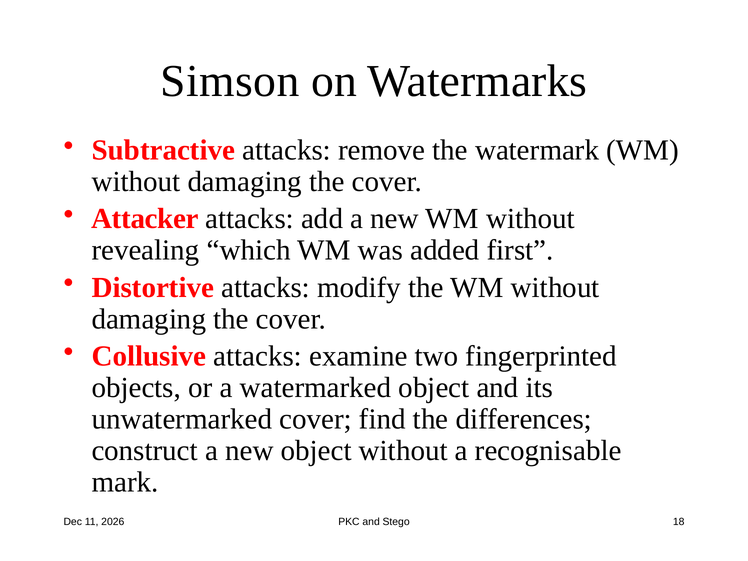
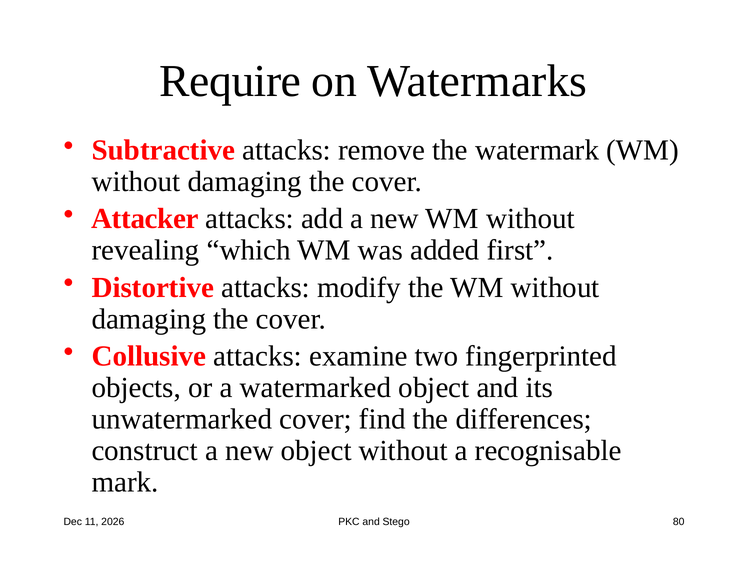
Simson: Simson -> Require (230, 81)
18: 18 -> 80 (679, 522)
